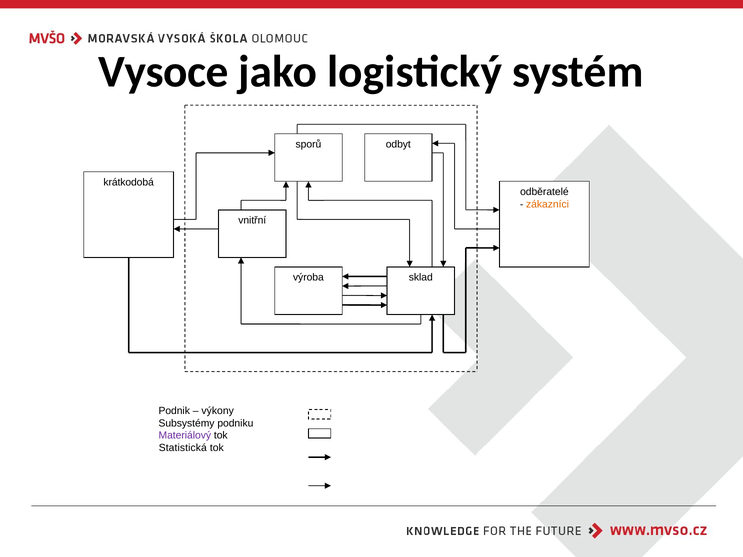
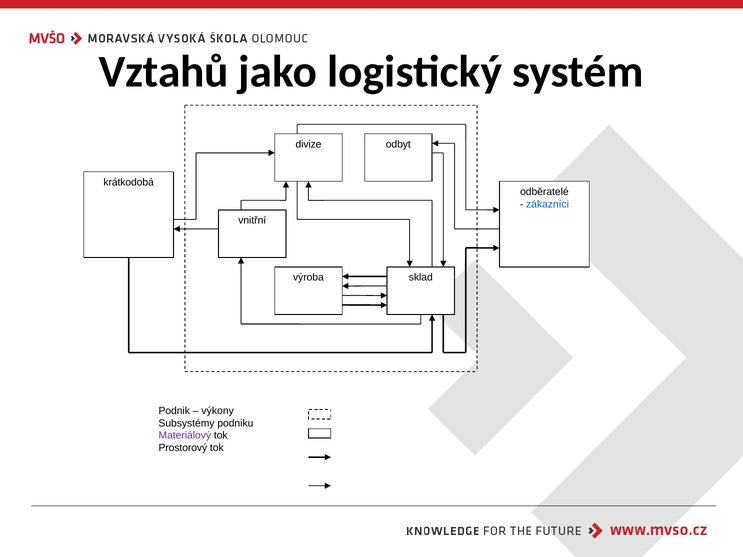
Vysoce: Vysoce -> Vztahů (164, 72)
sporů: sporů -> divize (308, 144)
zákazníci colour: orange -> blue (548, 204)
Statistická: Statistická -> Prostorový (183, 448)
